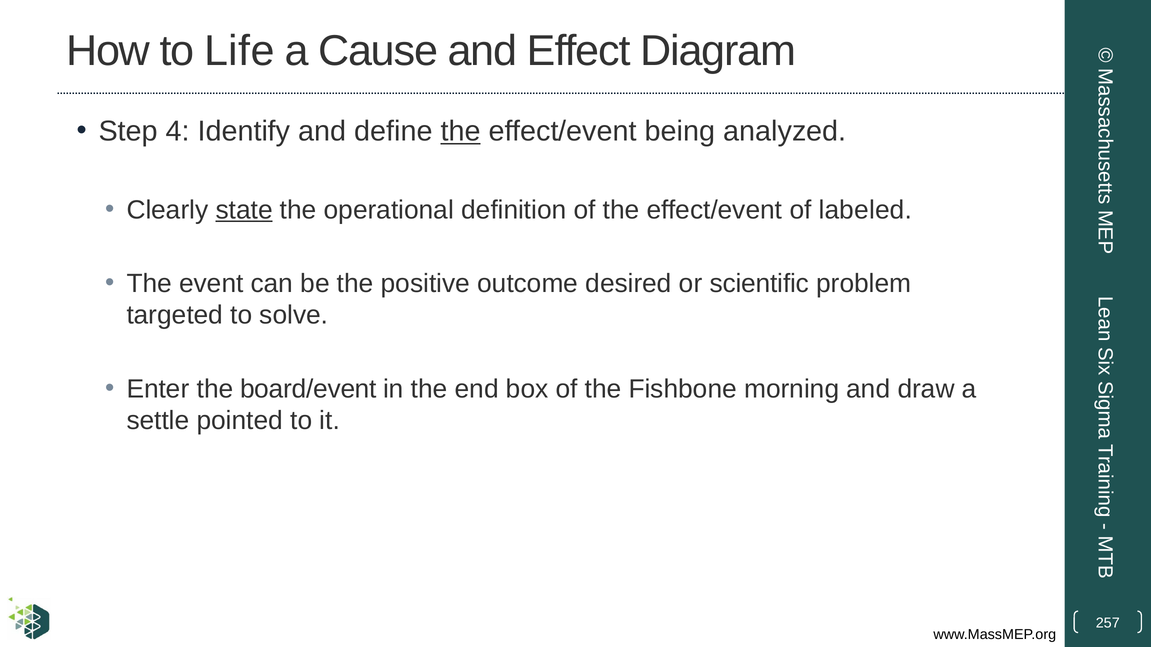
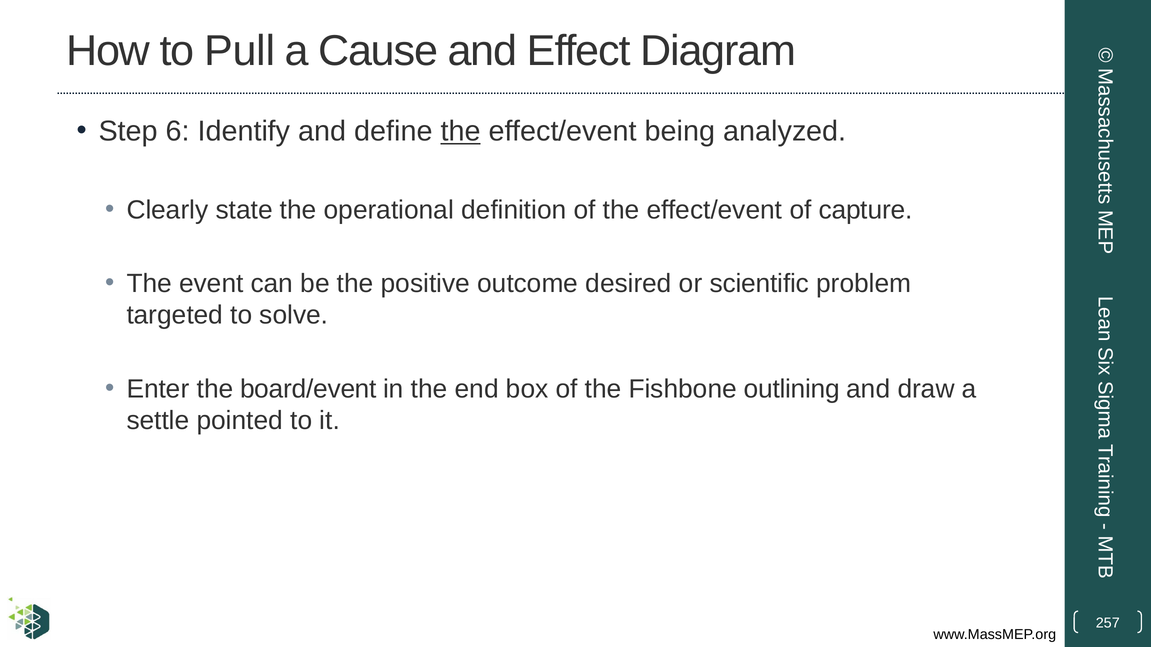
Life: Life -> Pull (240, 51)
4: 4 -> 6 (178, 132)
state underline: present -> none (244, 210)
labeled: labeled -> capture (865, 210)
morning: morning -> outlining (792, 389)
